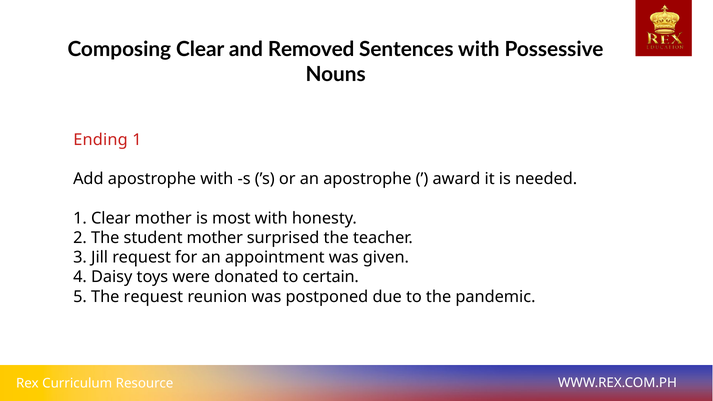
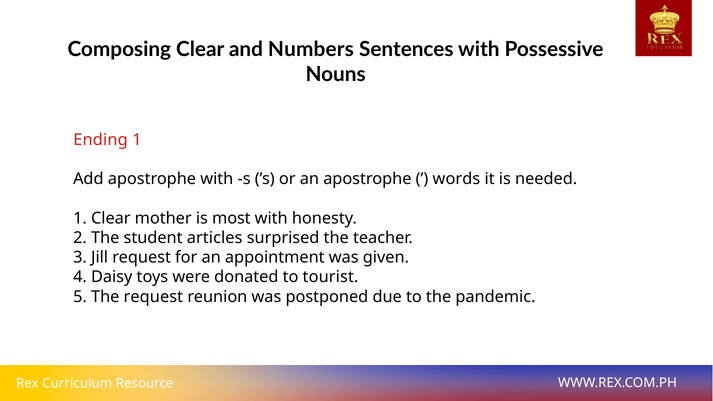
Removed: Removed -> Numbers (311, 49)
award: award -> words (456, 179)
student mother: mother -> articles (215, 238)
certain: certain -> tourist (331, 277)
